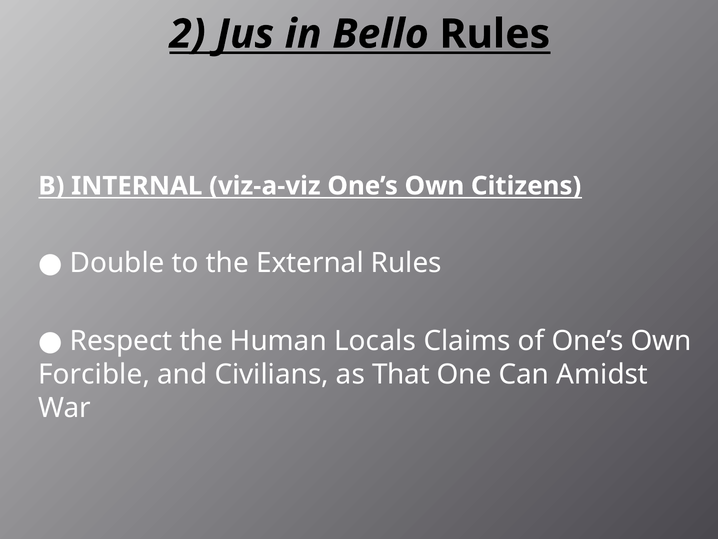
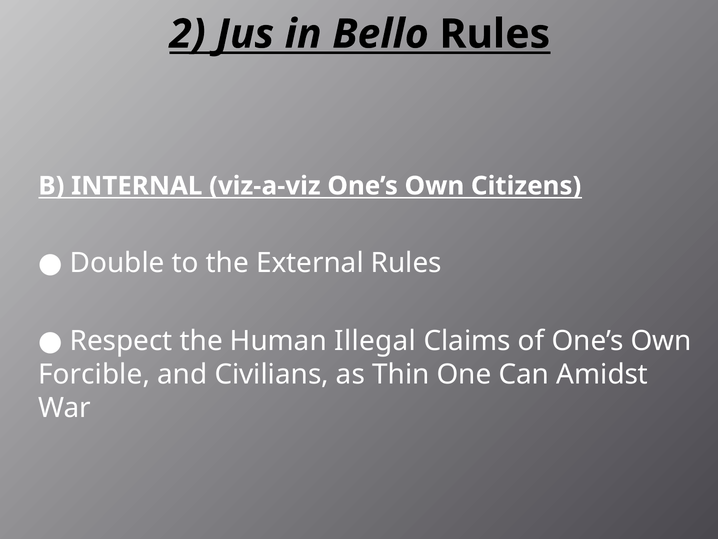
Locals: Locals -> Illegal (375, 341)
That: That -> Thin (401, 374)
